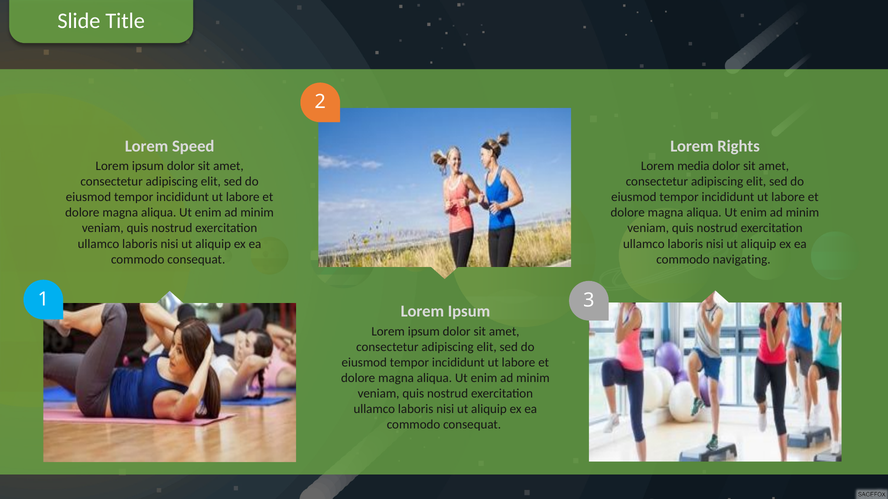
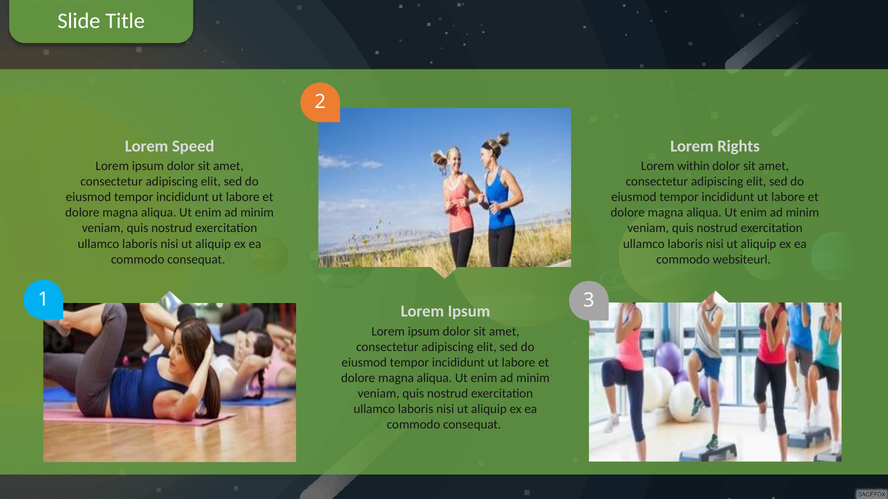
media: media -> within (693, 166)
navigating: navigating -> websiteurl (742, 260)
